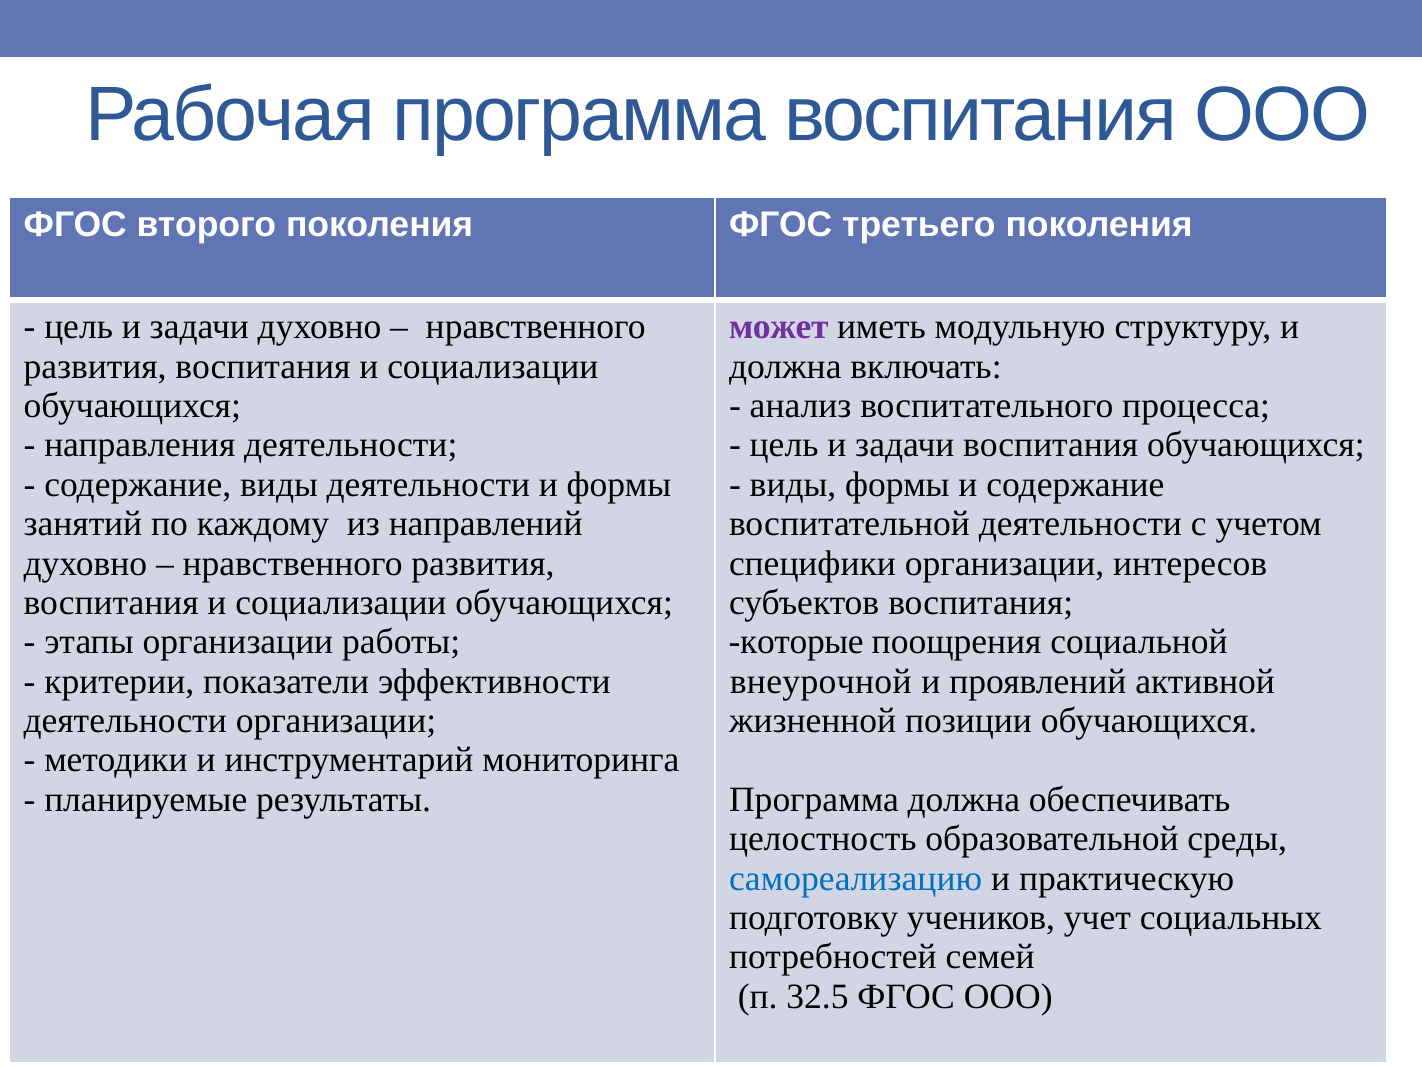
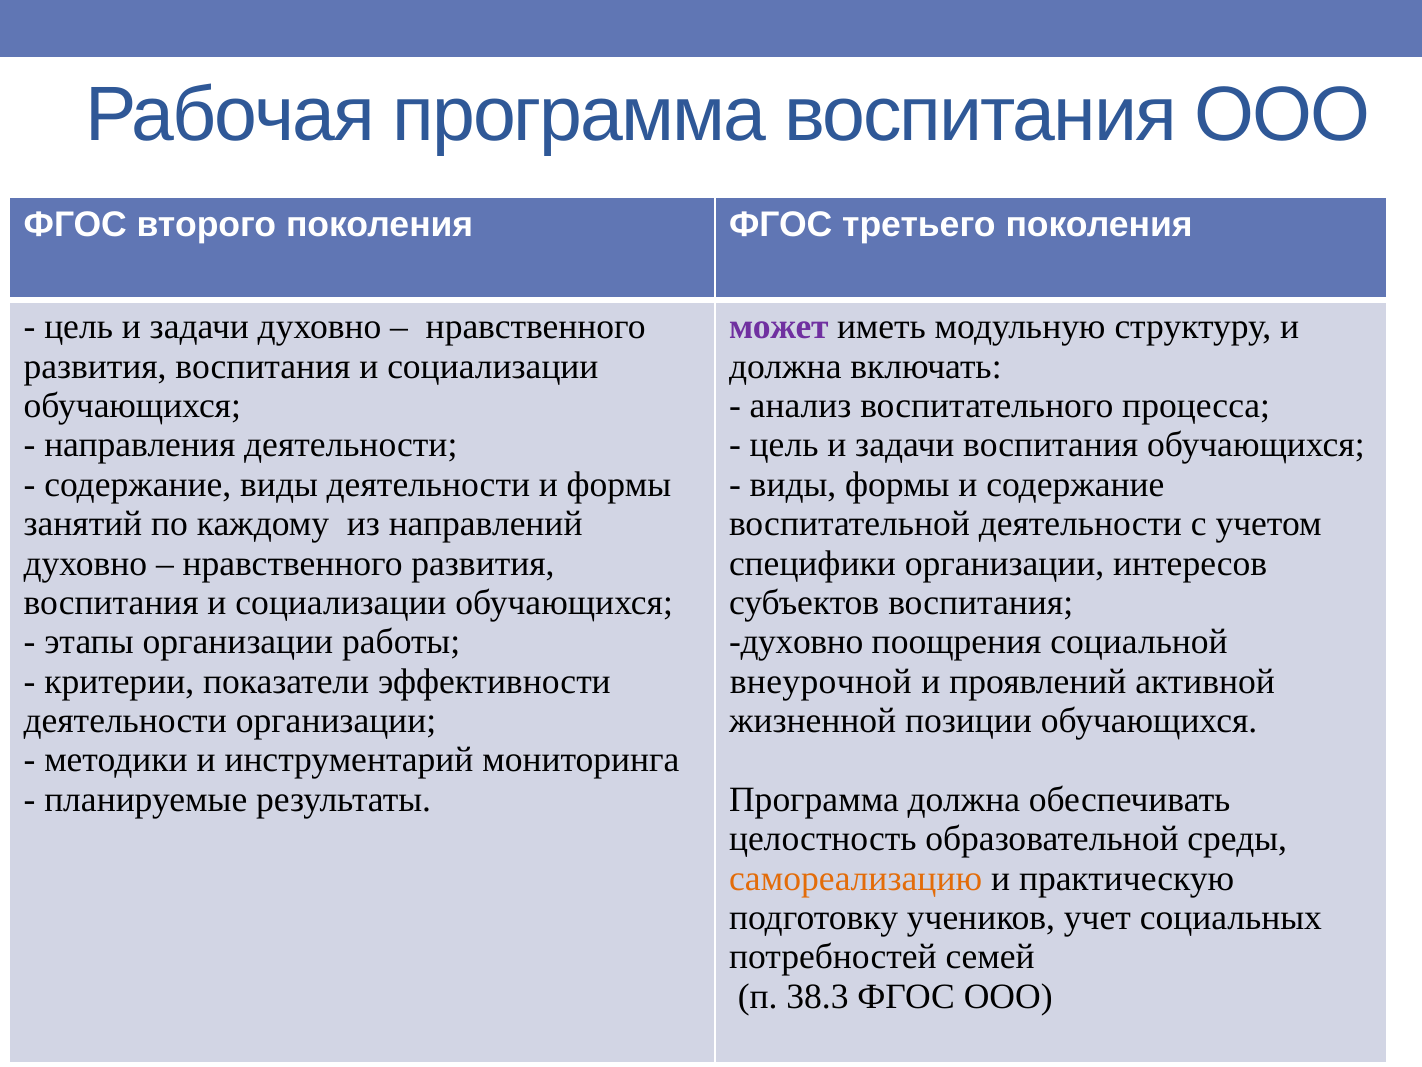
которые: которые -> духовно (796, 642)
самореализацию colour: blue -> orange (856, 878)
32.5: 32.5 -> 38.3 (817, 996)
